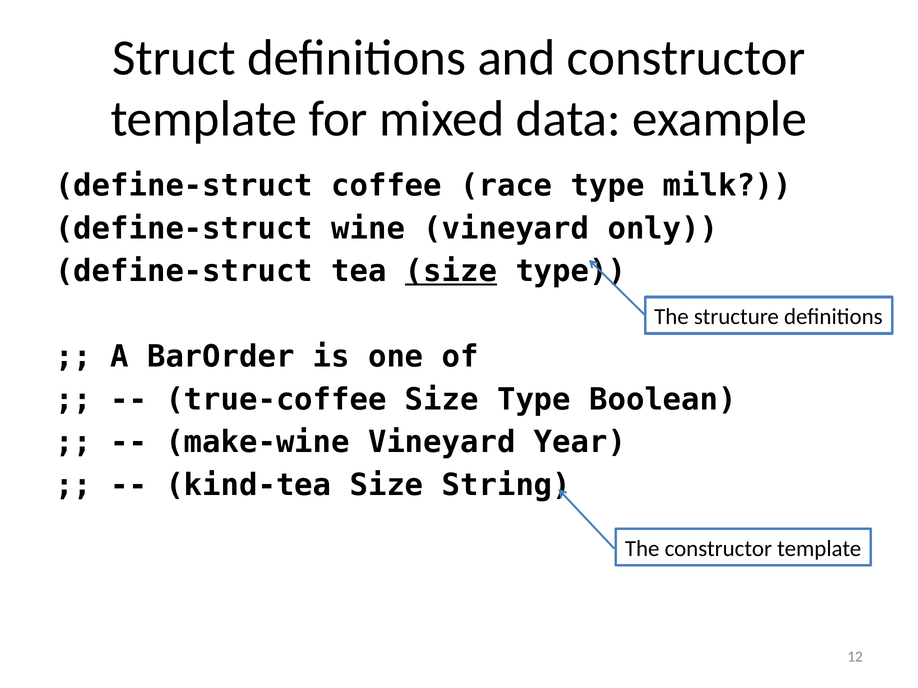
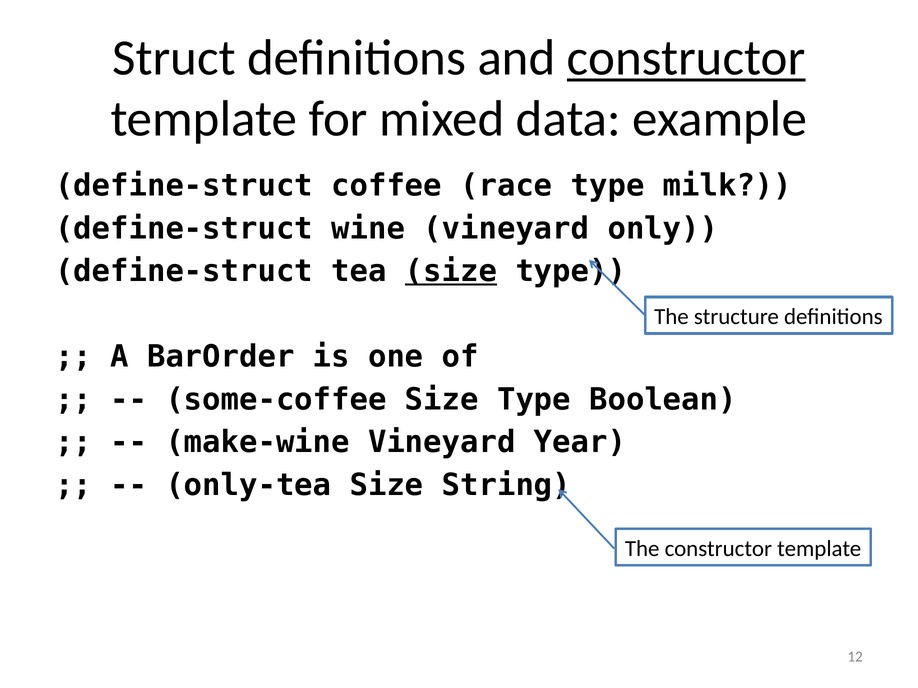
constructor underline: none -> present (686, 58)
true-coffee: true-coffee -> some-coffee (276, 400)
kind-tea: kind-tea -> only-tea (248, 486)
